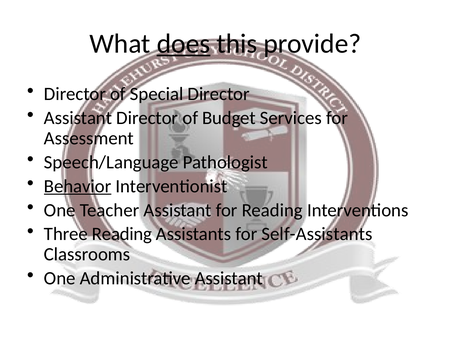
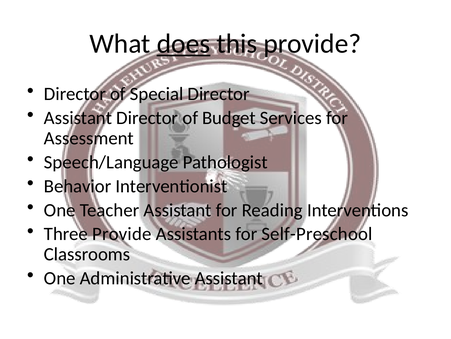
Behavior underline: present -> none (78, 186)
Three Reading: Reading -> Provide (122, 234)
Self-Assistants: Self-Assistants -> Self-Preschool (317, 234)
